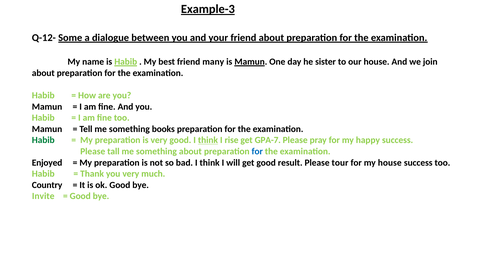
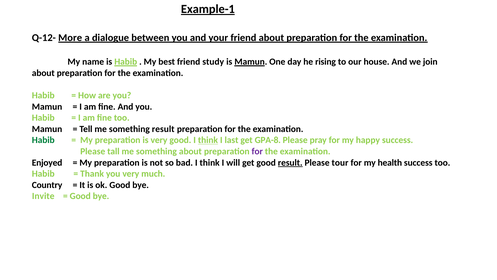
Example-3: Example-3 -> Example-1 (208, 9)
Some: Some -> More (70, 38)
many: many -> study (213, 62)
sister: sister -> rising (326, 62)
something books: books -> result (163, 129)
rise: rise -> last (232, 140)
GPA-7: GPA-7 -> GPA-8 (268, 140)
for colour: blue -> purple (257, 151)
result underline: none -> present (290, 162)
my house: house -> health (390, 162)
